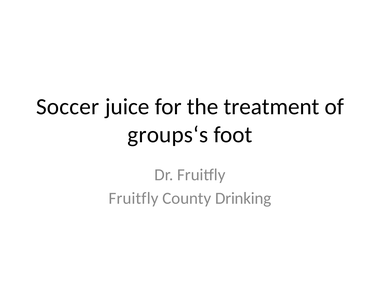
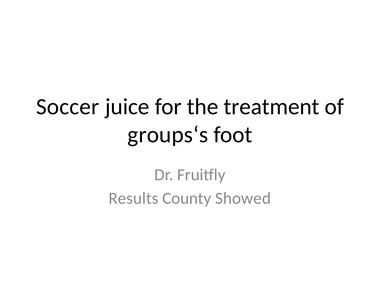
Fruitfly: Fruitfly -> Results (134, 198)
Drinking: Drinking -> Showed (243, 198)
